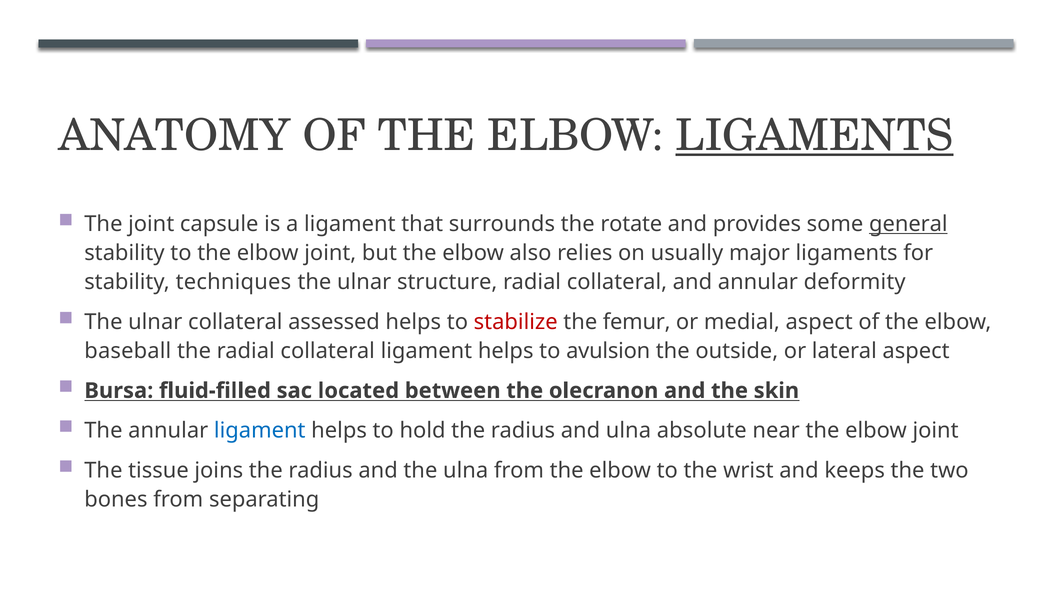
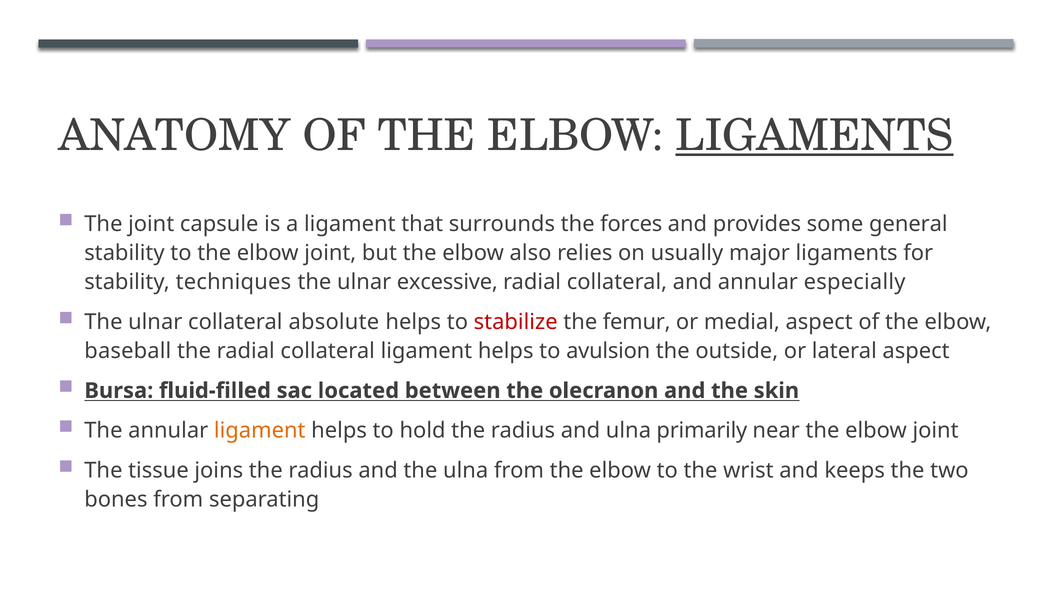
rotate: rotate -> forces (631, 224)
general underline: present -> none (908, 224)
structure: structure -> excessive (447, 282)
deformity: deformity -> especially (855, 282)
assessed: assessed -> absolute (334, 322)
ligament colour: blue -> orange (260, 430)
absolute: absolute -> primarily (702, 430)
